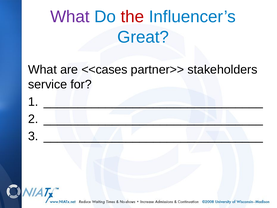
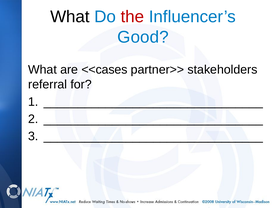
What colour: purple -> black (70, 17)
Great: Great -> Good (143, 37)
service: service -> referral (48, 84)
